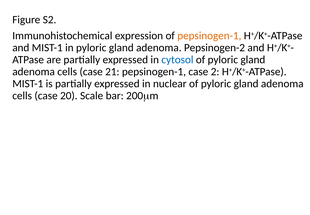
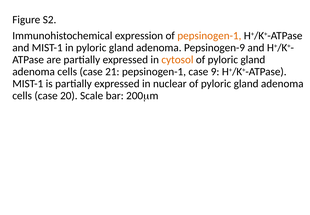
Pepsinogen-2: Pepsinogen-2 -> Pepsinogen-9 (215, 48)
cytosol colour: blue -> orange (177, 60)
2: 2 -> 9 (215, 72)
